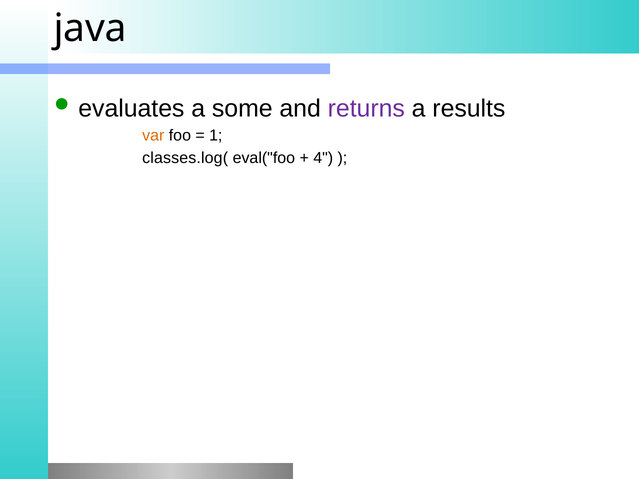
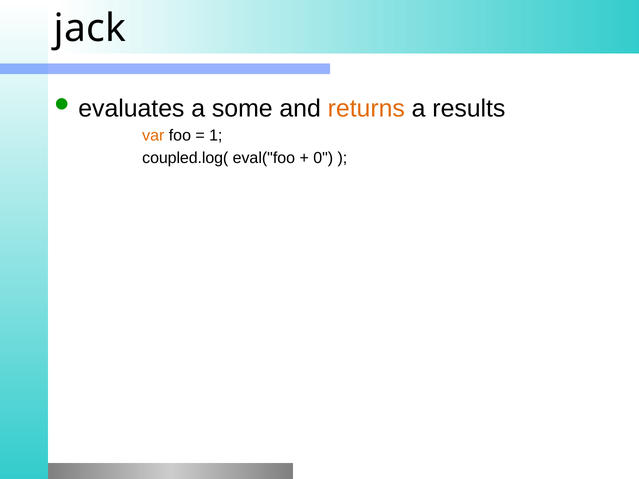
java: java -> jack (90, 28)
returns colour: purple -> orange (366, 109)
classes.log(: classes.log( -> coupled.log( (185, 158)
4: 4 -> 0 (323, 158)
